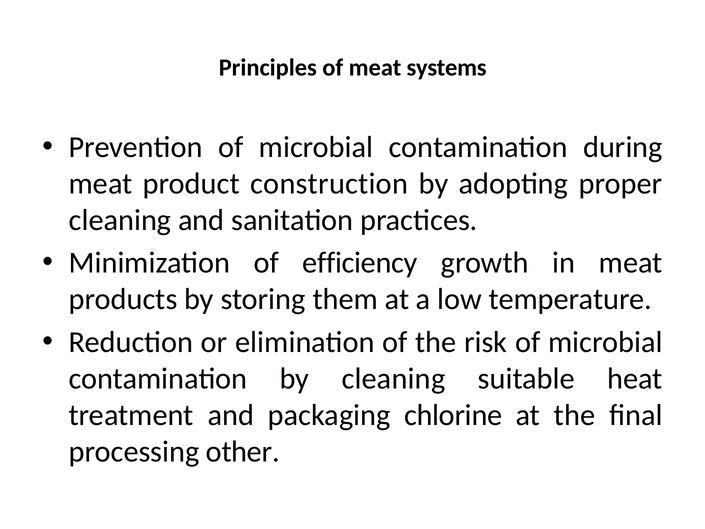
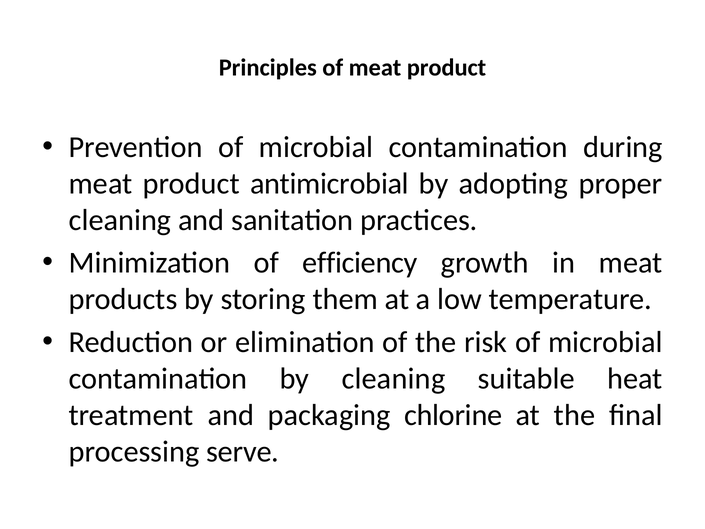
of meat systems: systems -> product (446, 68)
construction: construction -> antimicrobial (329, 184)
other: other -> serve (243, 451)
